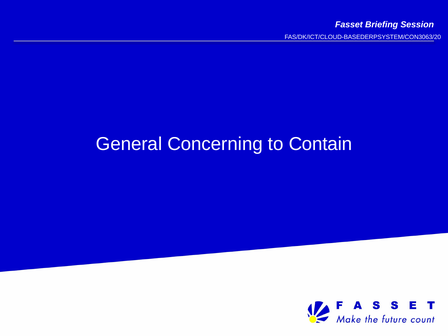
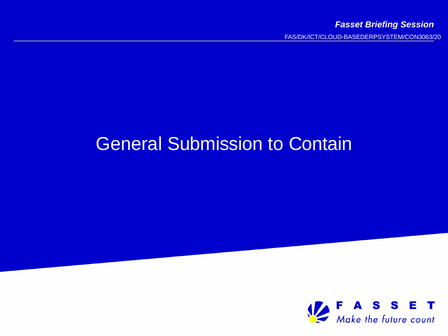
Concerning: Concerning -> Submission (215, 144)
